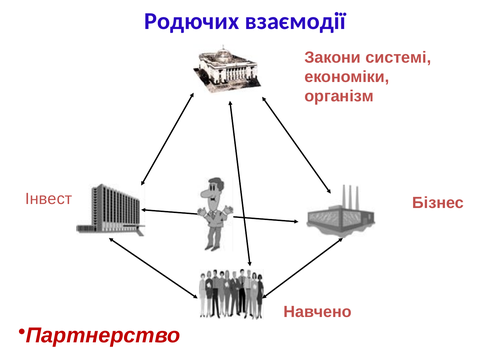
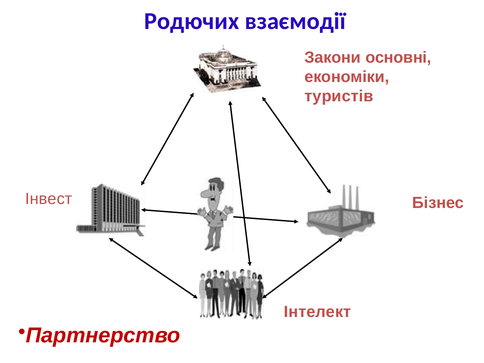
системі: системі -> основні (398, 57)
організм: організм -> туристів (339, 96)
Навчено: Навчено -> Інтелект (318, 312)
